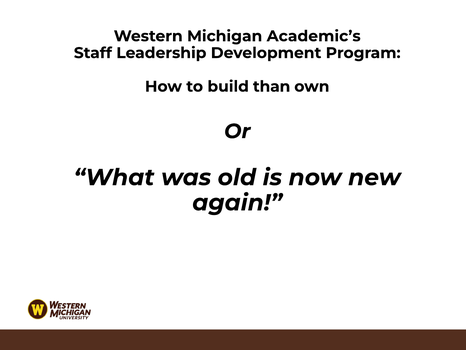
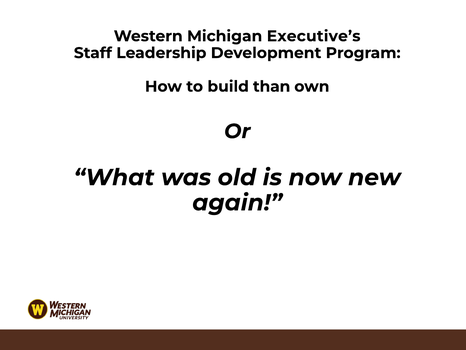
Academic’s: Academic’s -> Executive’s (314, 36)
